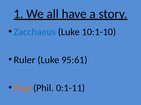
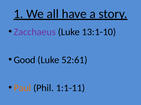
Zacchaeus colour: blue -> purple (35, 32)
10:1-10: 10:1-10 -> 13:1-10 (99, 32)
Ruler: Ruler -> Good (25, 60)
95:61: 95:61 -> 52:61 (74, 60)
0:1-11: 0:1-11 -> 1:1-11 (71, 88)
